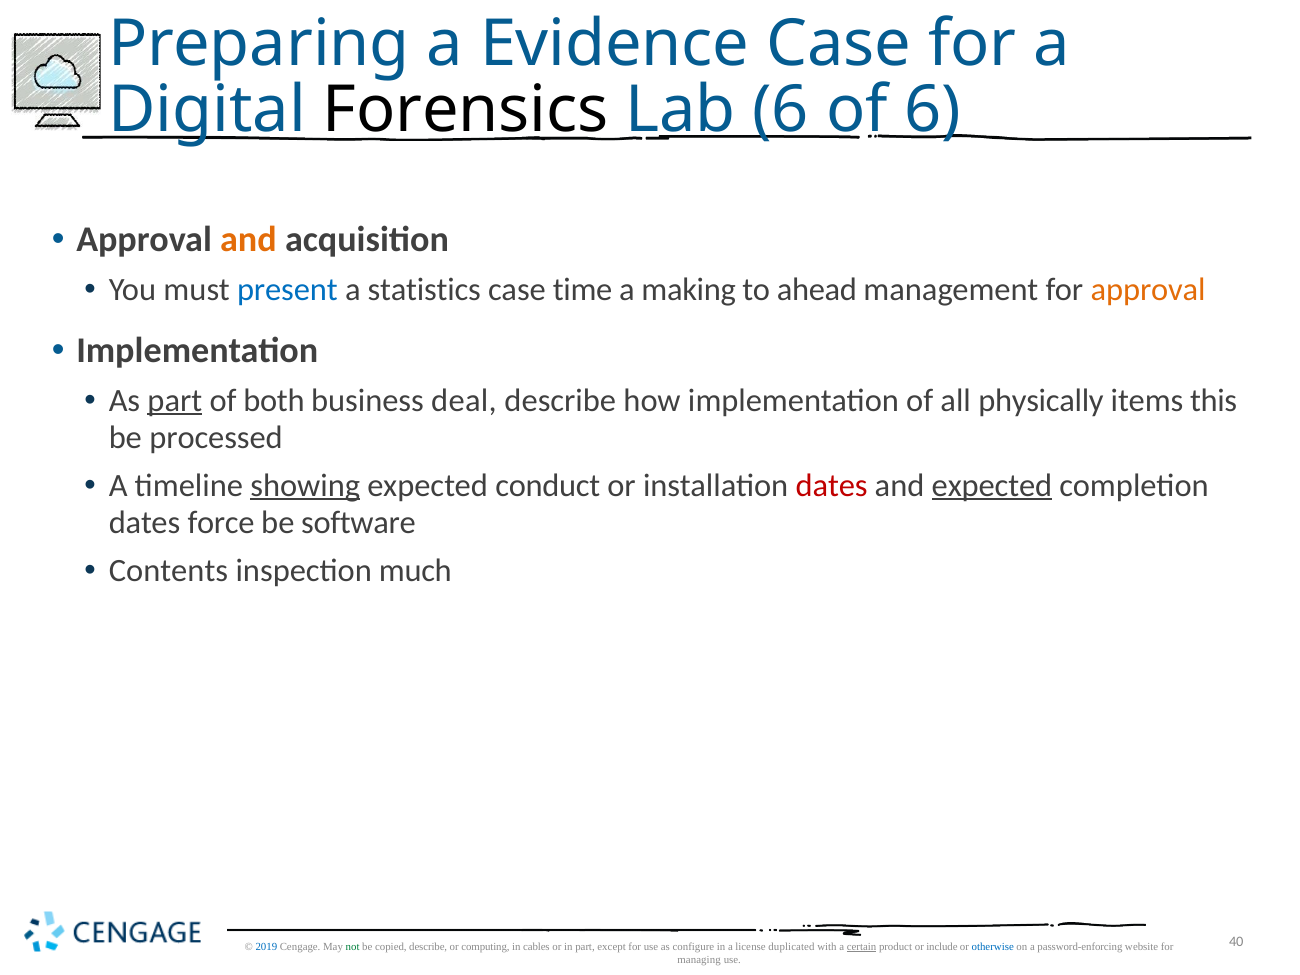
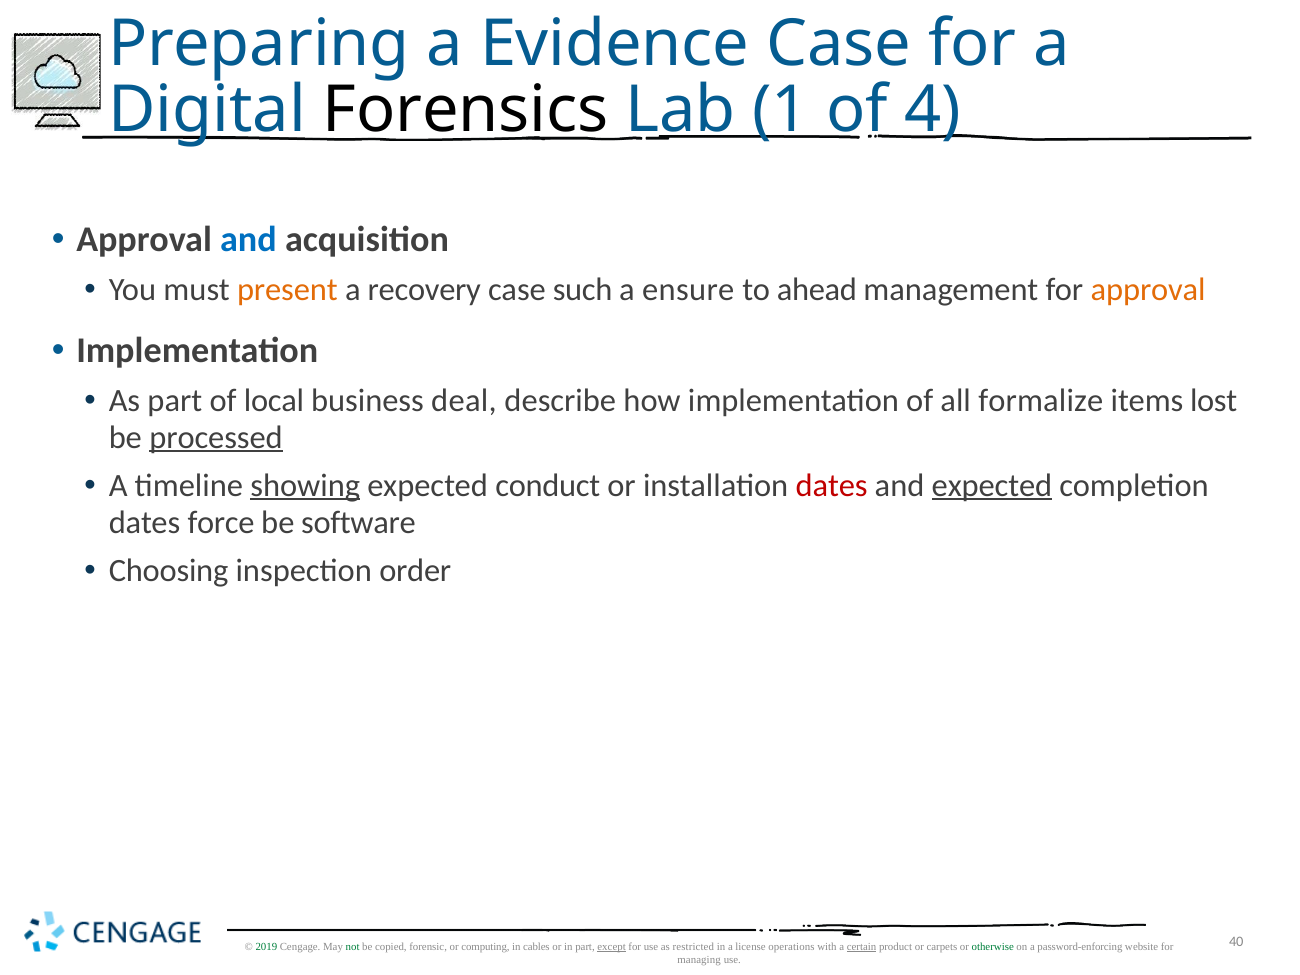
Lab 6: 6 -> 1 (781, 110)
of 6: 6 -> 4 (933, 110)
and colour: orange -> blue (248, 240)
present colour: blue -> orange (287, 290)
statistics: statistics -> recovery (424, 290)
time: time -> such (583, 290)
making: making -> ensure (688, 290)
part underline: present -> none (175, 400)
both: both -> local (274, 400)
physically: physically -> formalize (1041, 400)
this: this -> lost (1214, 400)
processed underline: none -> present (216, 437)
Contents: Contents -> Choosing (169, 570)
much: much -> order (415, 570)
2019 colour: blue -> green (266, 947)
copied describe: describe -> forensic (428, 947)
except underline: none -> present (612, 947)
configure: configure -> restricted (693, 947)
duplicated: duplicated -> operations (791, 947)
include: include -> carpets (942, 947)
otherwise colour: blue -> green (993, 947)
